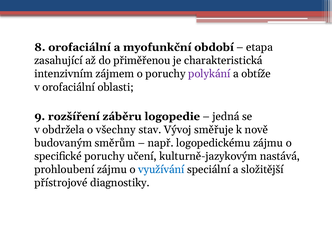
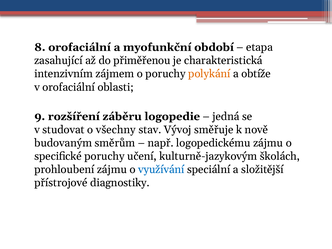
polykání colour: purple -> orange (209, 74)
obdržela: obdržela -> studovat (63, 130)
nastává: nastává -> školách (280, 156)
